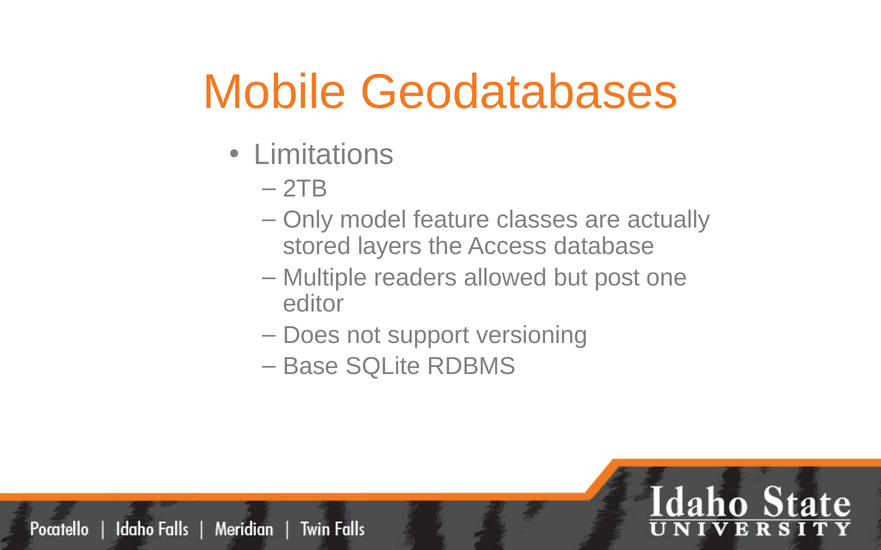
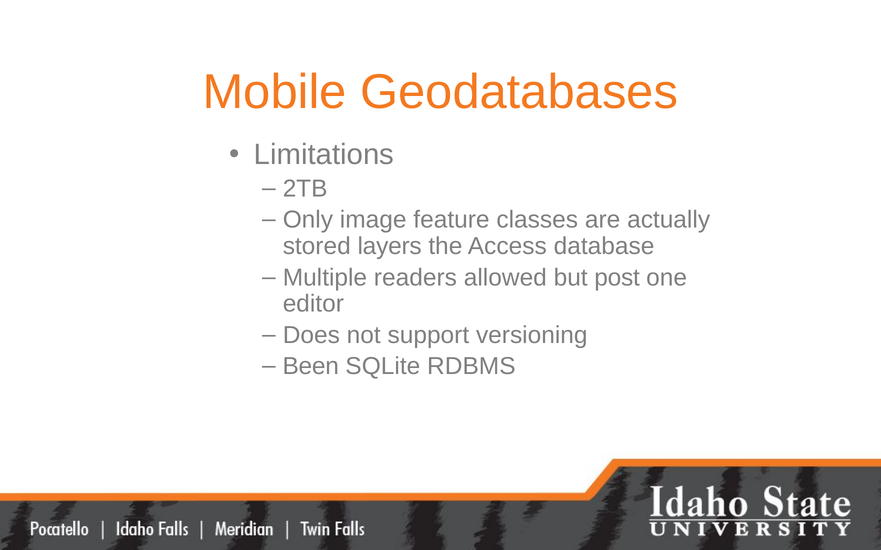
model: model -> image (373, 220)
Base: Base -> Been (311, 367)
